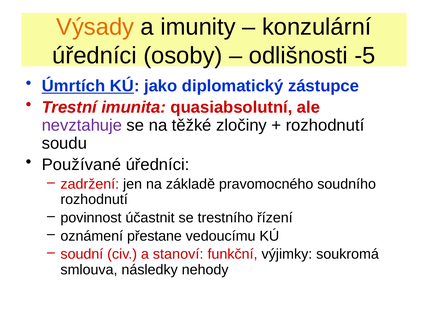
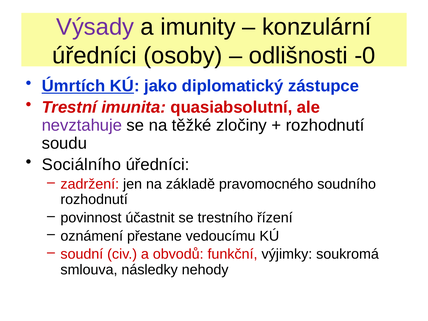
Výsady colour: orange -> purple (95, 27)
-5: -5 -> -0 (365, 56)
Používané: Používané -> Sociálního (81, 165)
stanoví: stanoví -> obvodů (178, 254)
